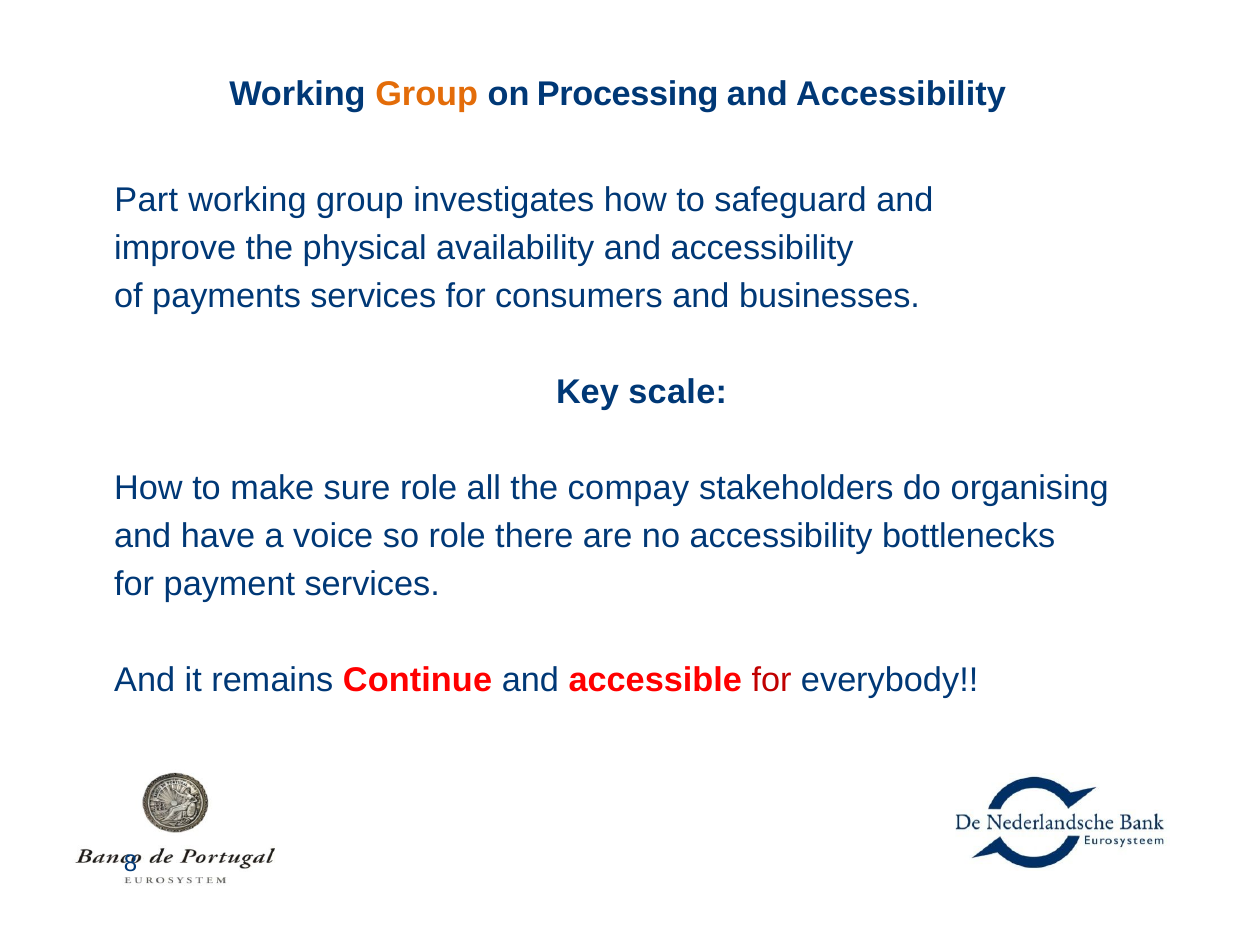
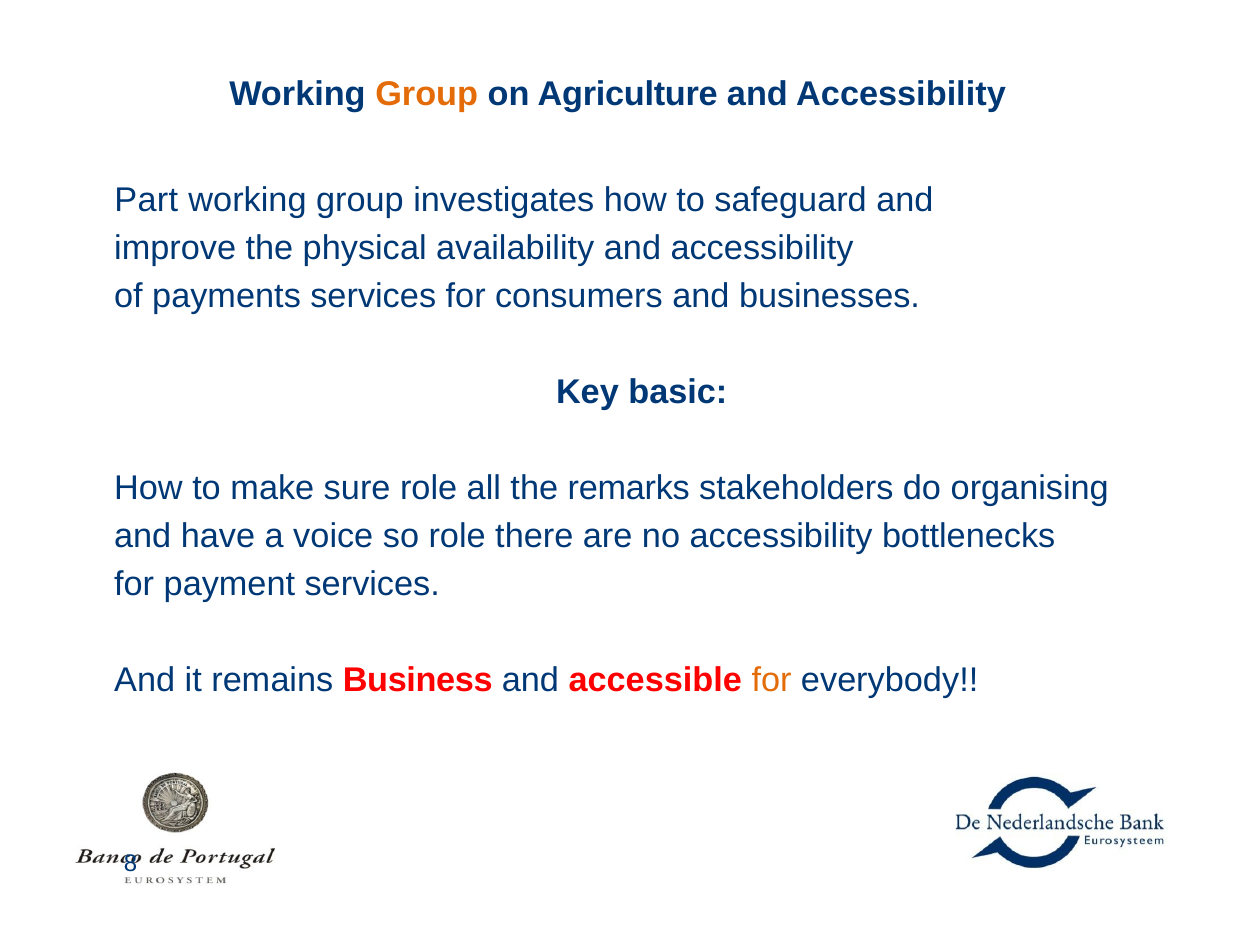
Processing: Processing -> Agriculture (628, 94)
scale: scale -> basic (678, 392)
compay: compay -> remarks (629, 488)
Continue: Continue -> Business (418, 680)
for colour: red -> orange (772, 680)
